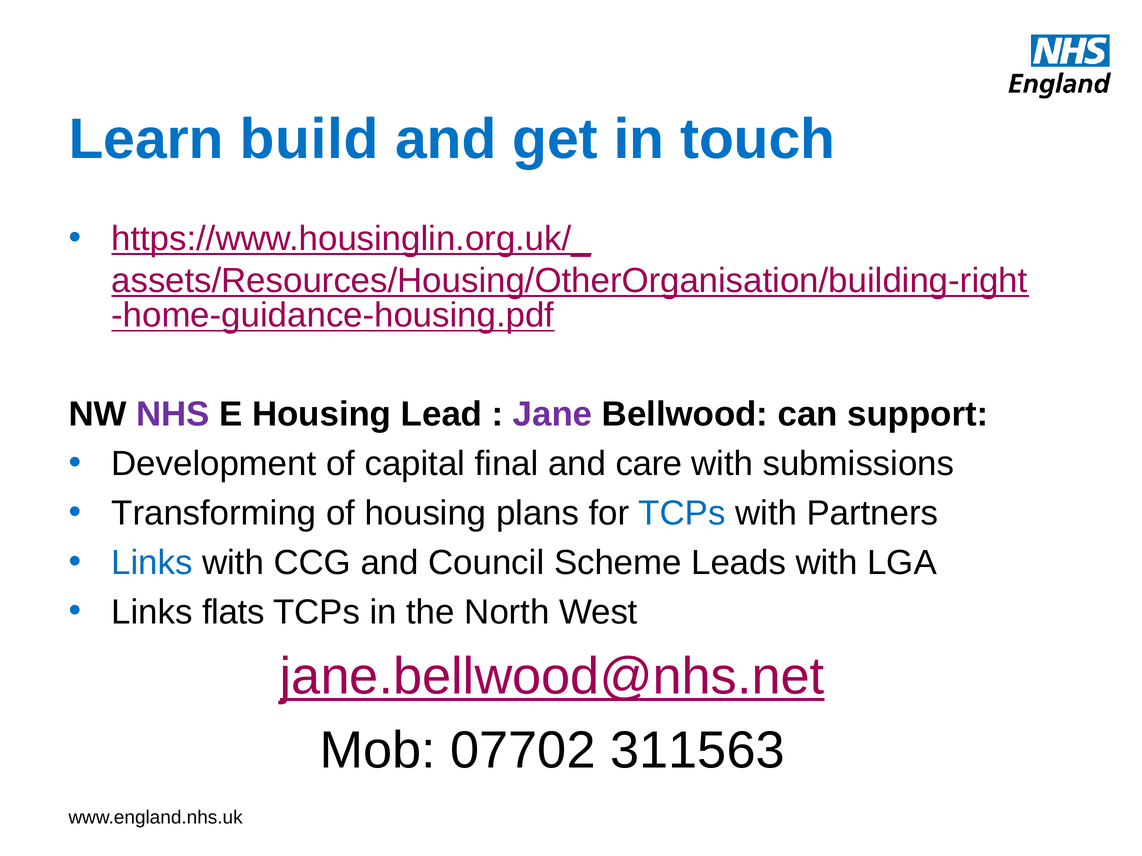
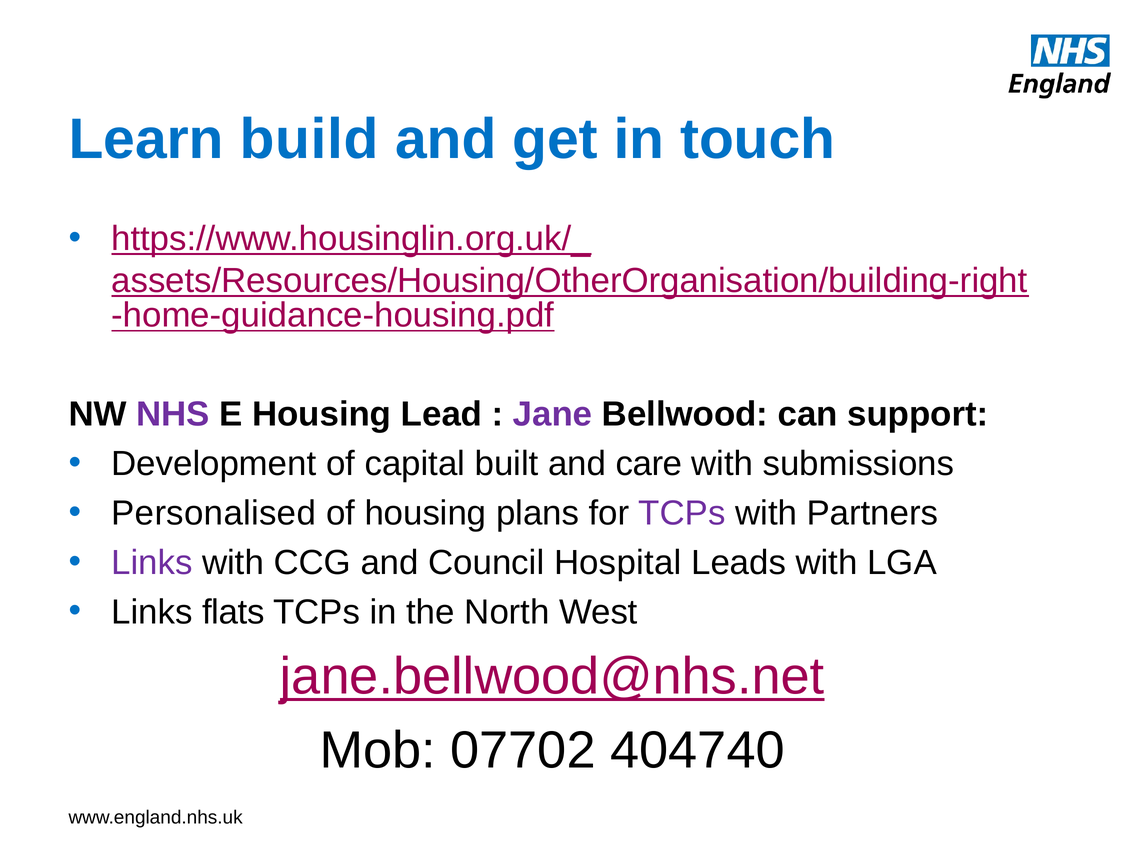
final: final -> built (507, 464)
Transforming: Transforming -> Personalised (214, 513)
TCPs colour: blue -> purple (682, 513)
Links colour: blue -> purple (152, 563)
Scheme: Scheme -> Hospital (618, 563)
311563: 311563 -> 404740 (697, 751)
